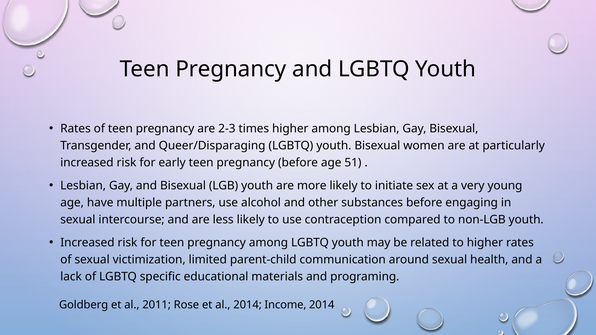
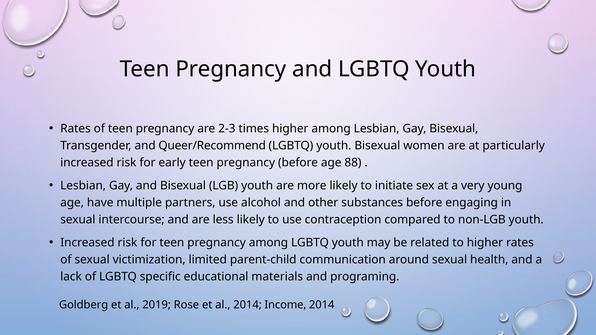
Queer/Disparaging: Queer/Disparaging -> Queer/Recommend (212, 146)
51: 51 -> 88 (353, 163)
2011: 2011 -> 2019 (157, 305)
